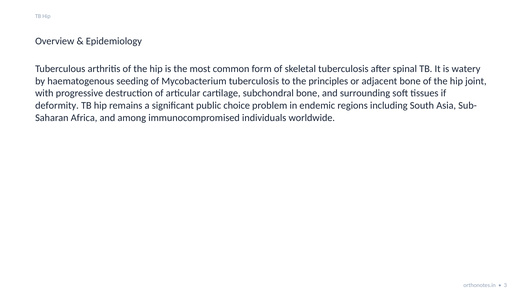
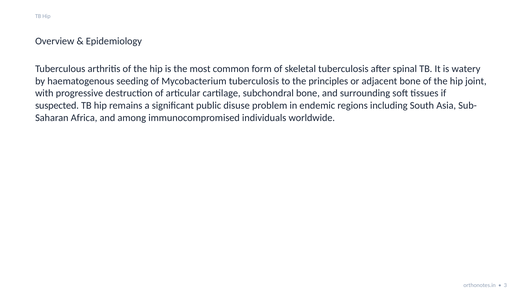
deformity: deformity -> suspected (57, 106)
choice: choice -> disuse (237, 106)
